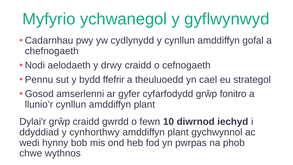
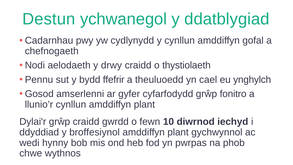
Myfyrio: Myfyrio -> Destun (49, 19)
gyflwynwyd: gyflwynwyd -> ddatblygiad (227, 19)
cefnogaeth: cefnogaeth -> thystiolaeth (186, 65)
strategol: strategol -> ynghylch (252, 79)
cynhorthwy: cynhorthwy -> broffesiynol (95, 132)
